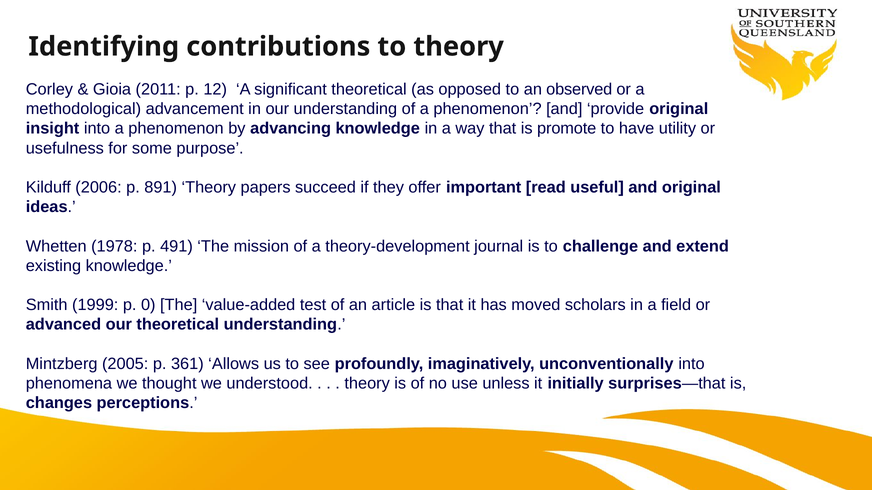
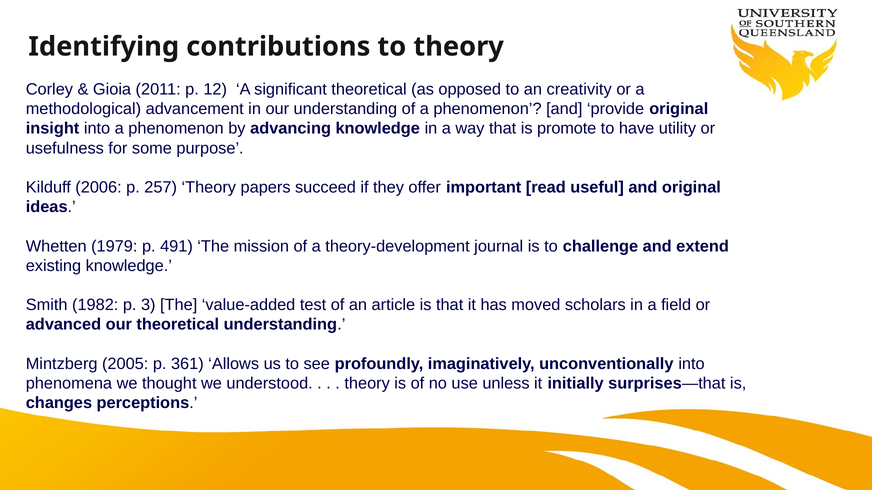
observed: observed -> creativity (579, 89)
891: 891 -> 257 (161, 188)
1978: 1978 -> 1979 (114, 246)
1999: 1999 -> 1982 (95, 305)
0: 0 -> 3 (148, 305)
